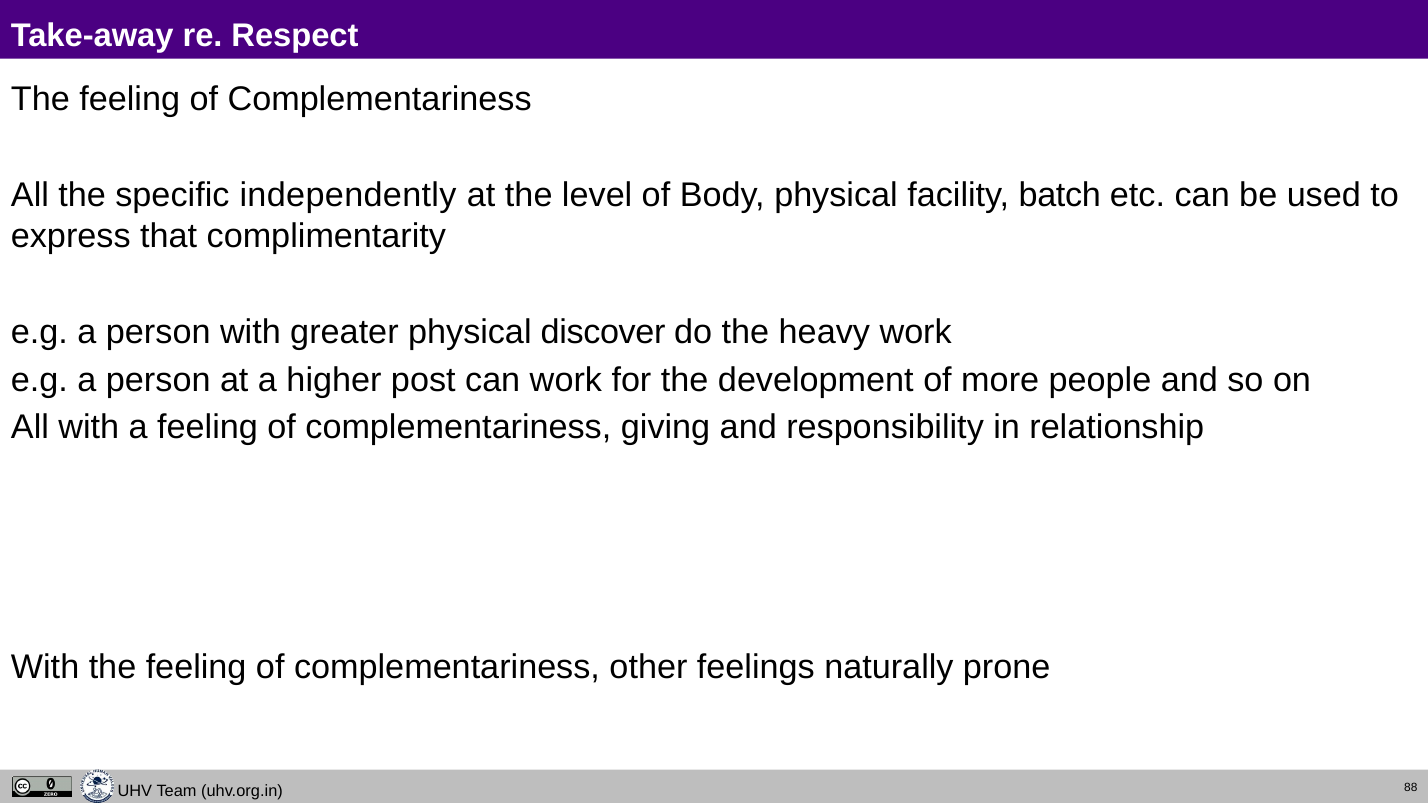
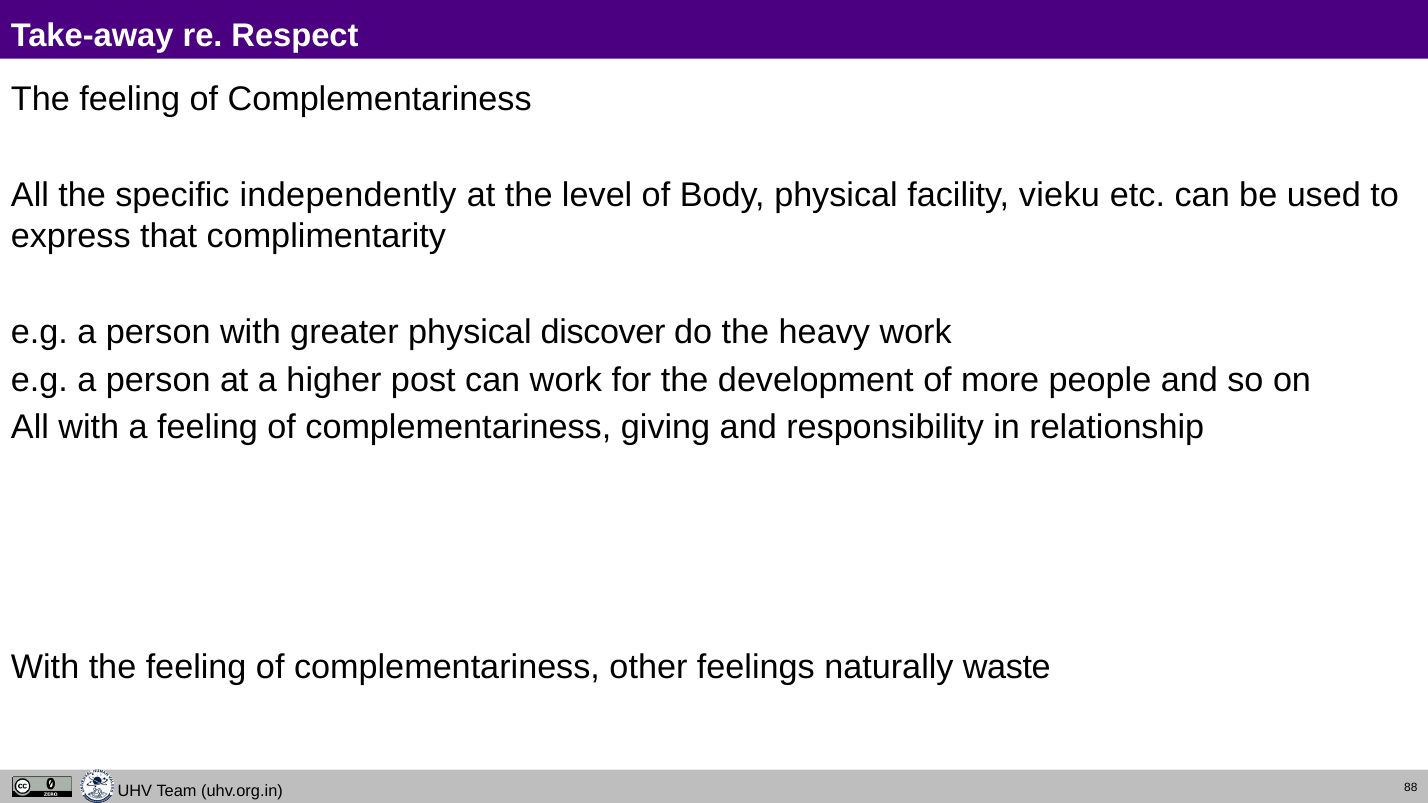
batch: batch -> vieku (1059, 195)
prone: prone -> waste (1007, 667)
